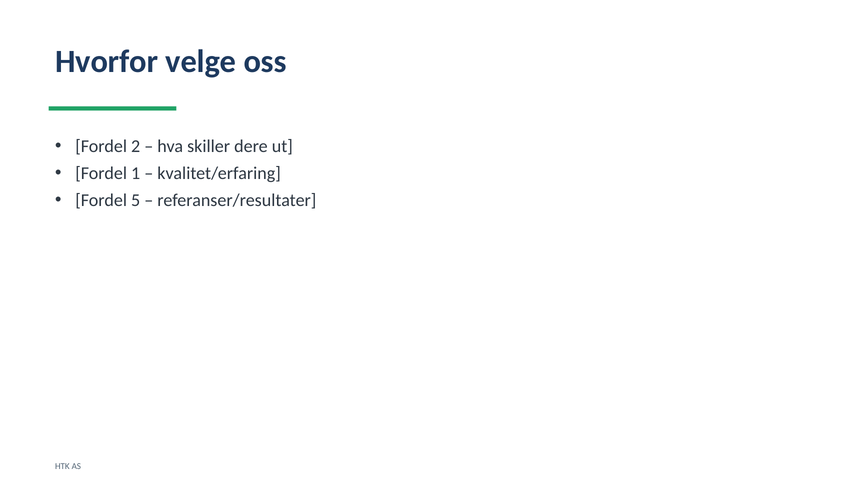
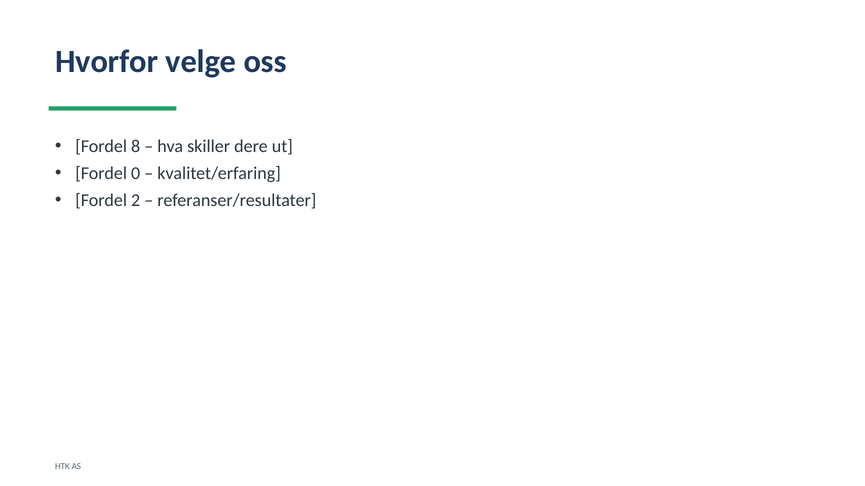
2: 2 -> 8 (136, 147)
1: 1 -> 0 (136, 174)
5: 5 -> 2 (136, 201)
